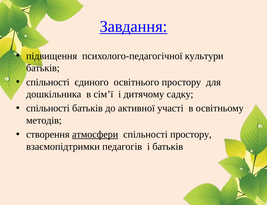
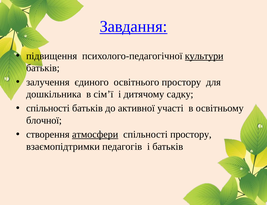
культури underline: none -> present (204, 56)
спільності: спільності -> залучення (48, 82)
методів: методів -> блочної (44, 120)
